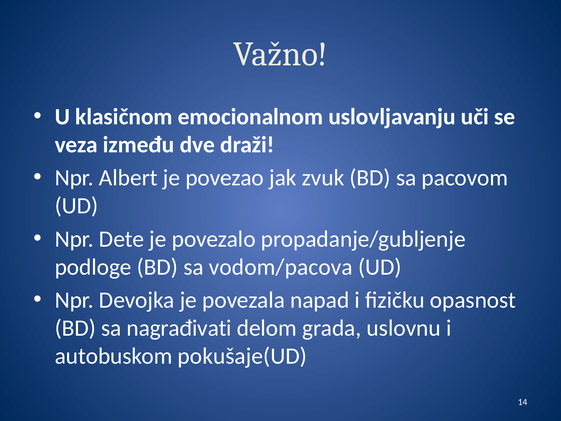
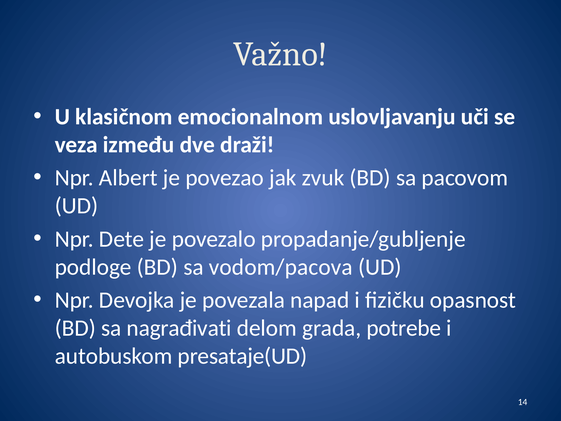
uslovnu: uslovnu -> potrebe (404, 328)
pokušaje(UD: pokušaje(UD -> presataje(UD (242, 356)
